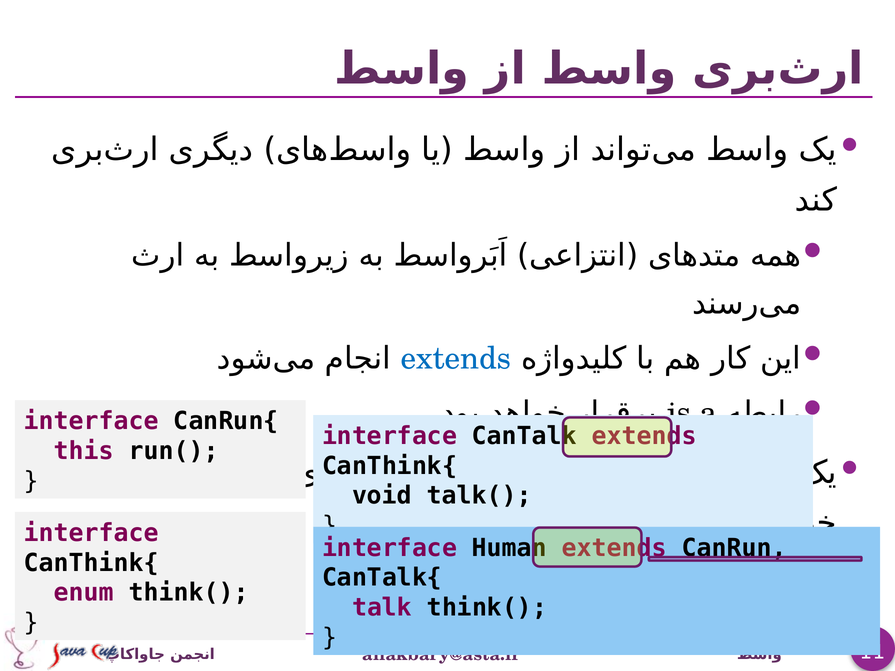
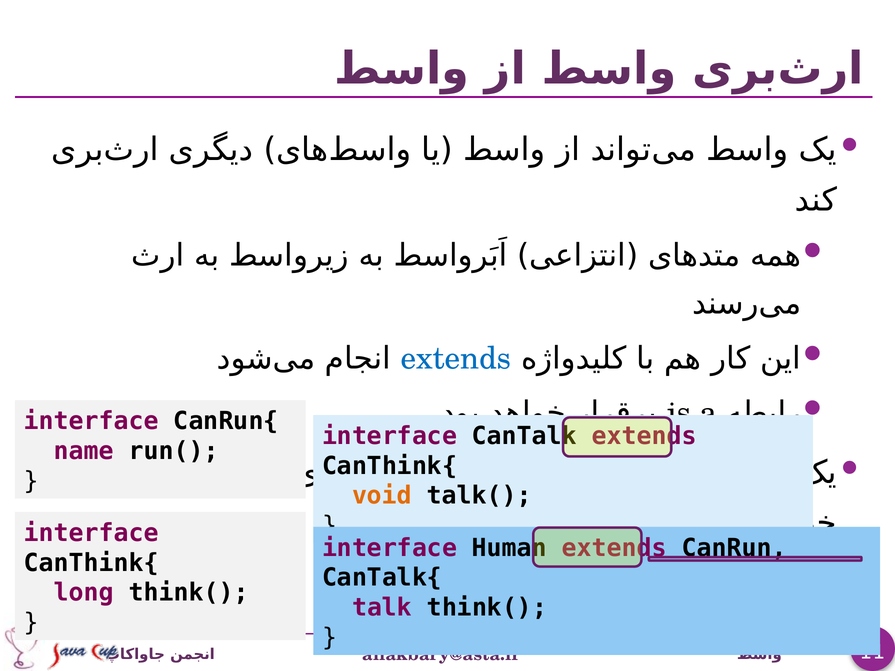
this: this -> name (84, 451)
void colour: black -> orange (382, 496)
enum: enum -> long (84, 593)
